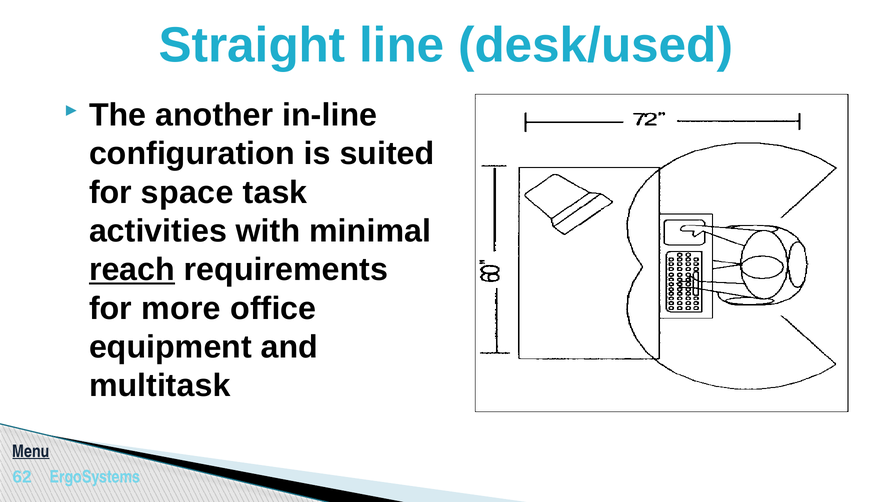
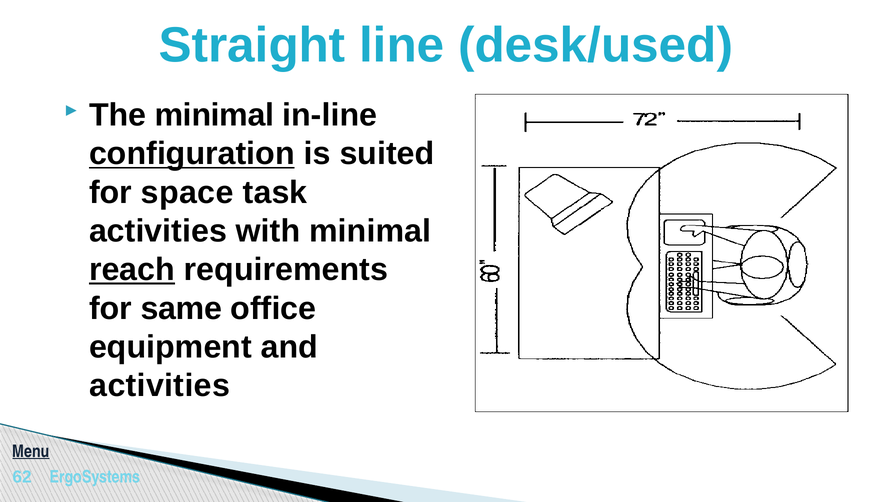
The another: another -> minimal (214, 115)
configuration underline: none -> present (192, 154)
more: more -> same (181, 308)
multitask: multitask -> activities (160, 386)
